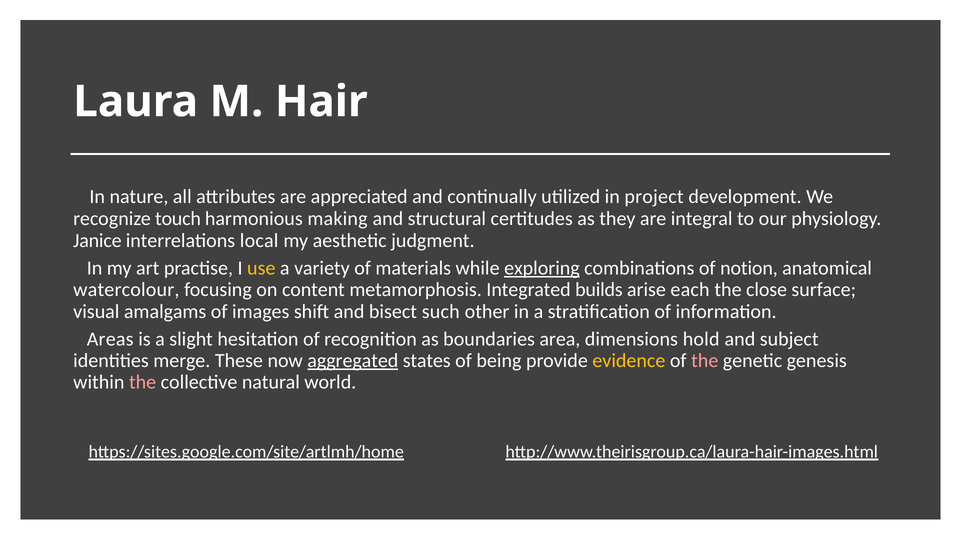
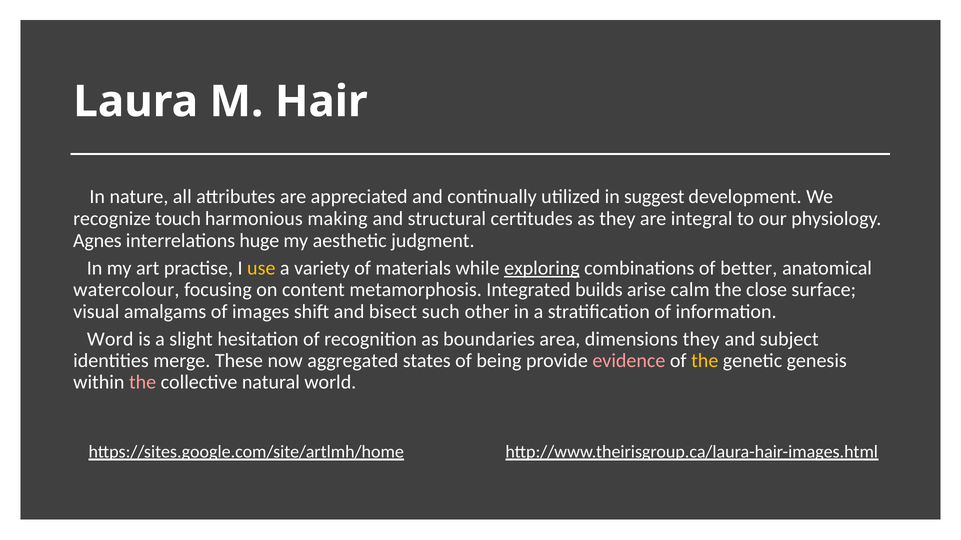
project: project -> suggest (654, 197)
Janice: Janice -> Agnes (97, 241)
local: local -> huge (259, 241)
notion: notion -> better (749, 268)
each: each -> calm (690, 290)
Areas: Areas -> Word (110, 339)
dimensions hold: hold -> they (701, 339)
aggregated underline: present -> none (353, 361)
evidence colour: yellow -> pink (629, 361)
the colour: pink -> yellow (705, 361)
